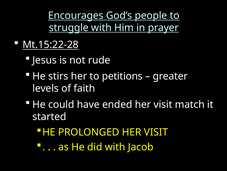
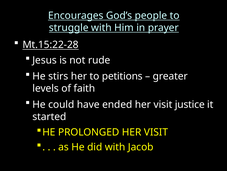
match: match -> justice (190, 104)
